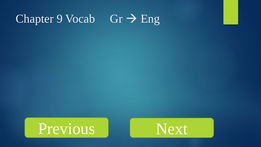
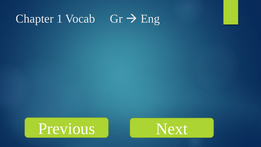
9: 9 -> 1 (60, 19)
